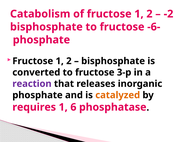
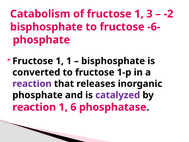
of fructose 1 2: 2 -> 3 (149, 14)
2: 2 -> 1 (69, 61)
3-p: 3-p -> 1-p (124, 72)
catalyzed colour: orange -> purple (118, 95)
requires: requires -> reaction (34, 107)
